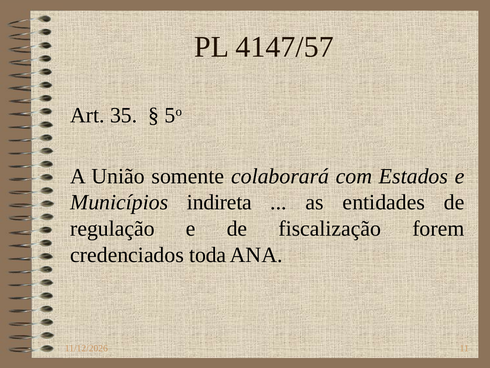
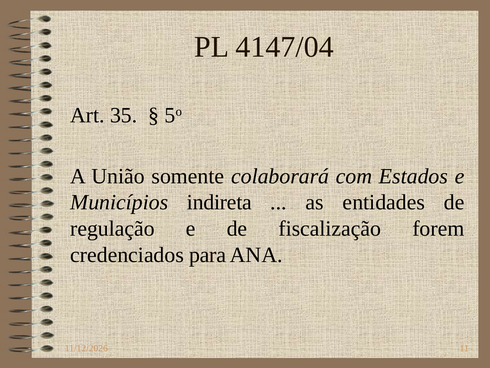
4147/57: 4147/57 -> 4147/04 (285, 47)
toda: toda -> para (208, 254)
